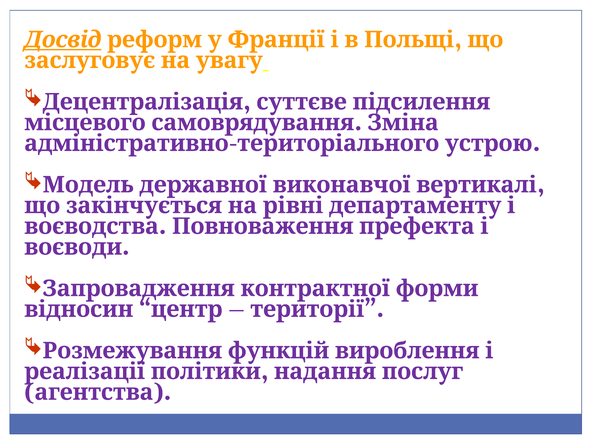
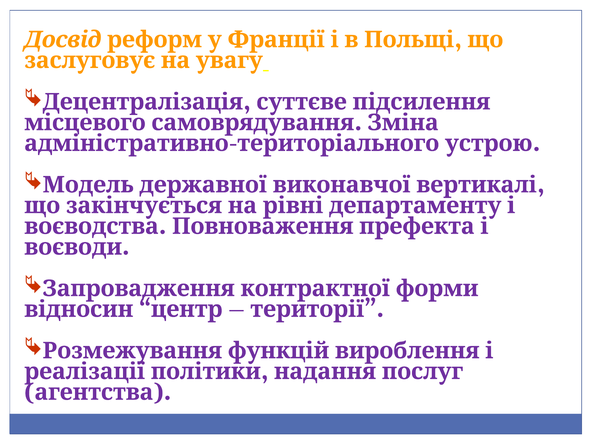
Досвід underline: present -> none (63, 40)
